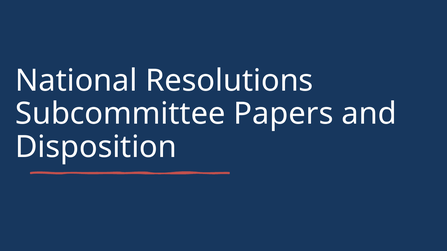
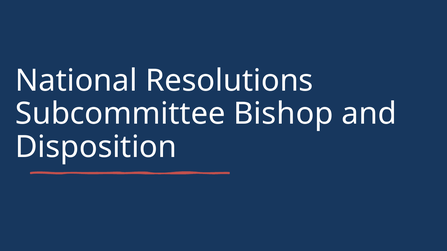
Papers: Papers -> Bishop (283, 114)
